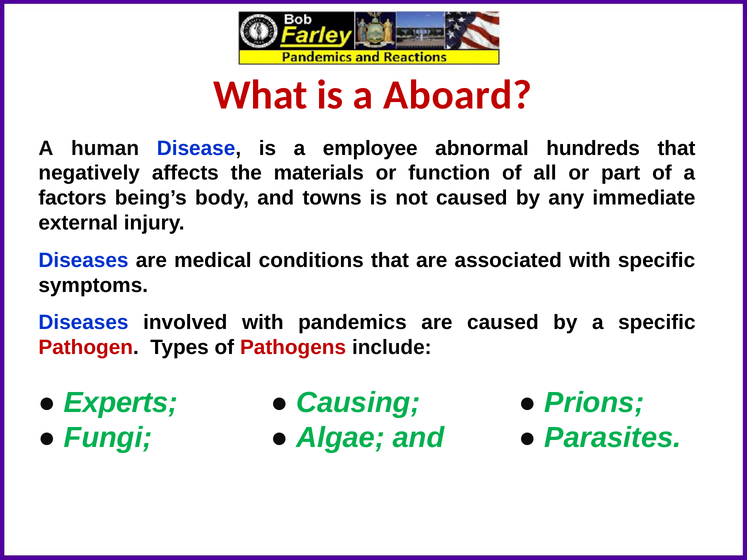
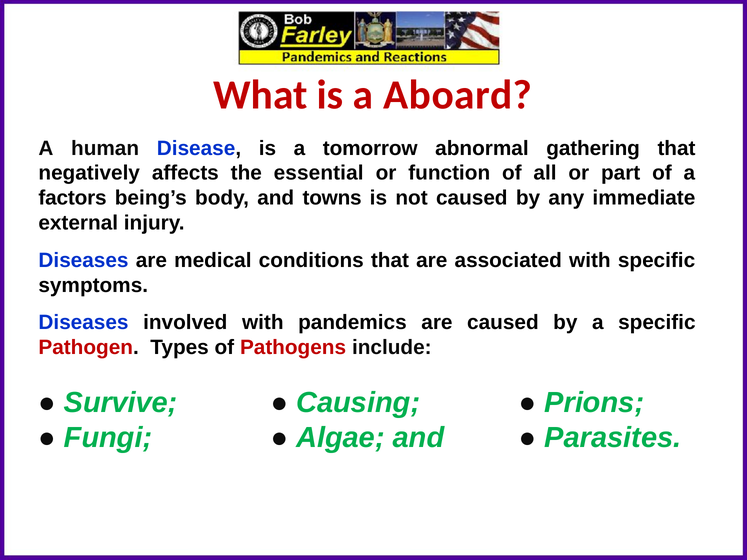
employee: employee -> tomorrow (370, 148)
hundreds: hundreds -> gathering (593, 148)
materials: materials -> essential (319, 173)
Experts: Experts -> Survive (121, 403)
